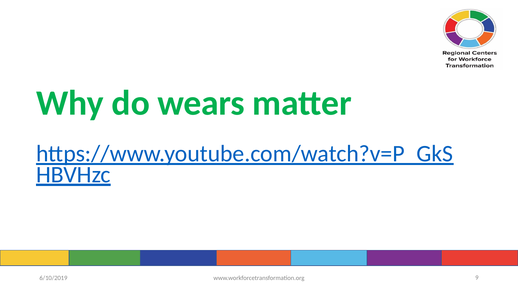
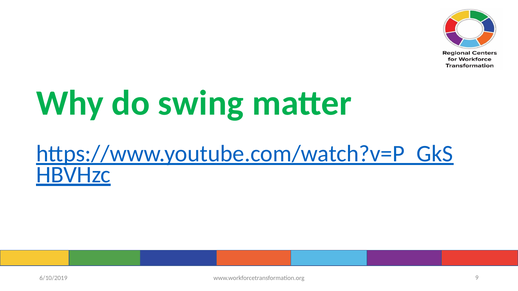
wears: wears -> swing (201, 103)
